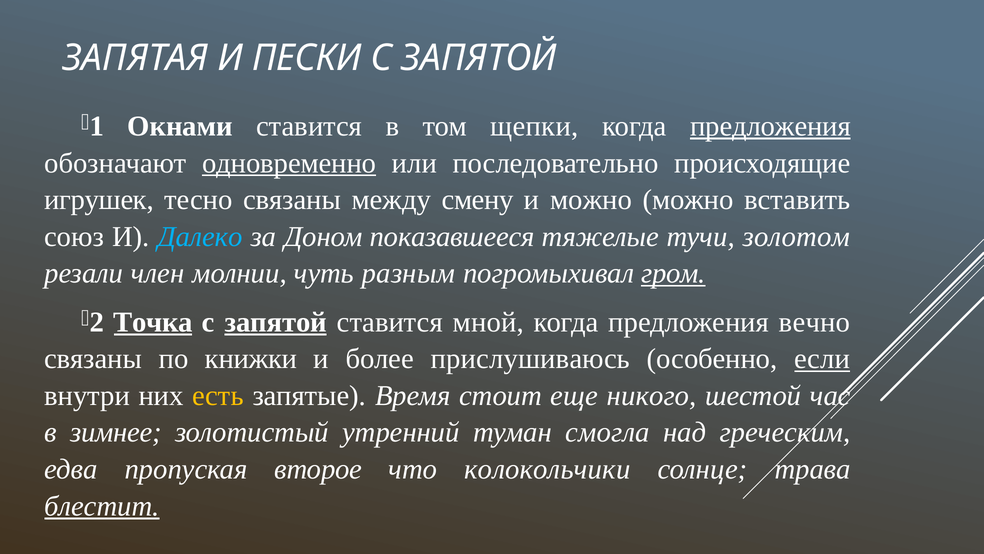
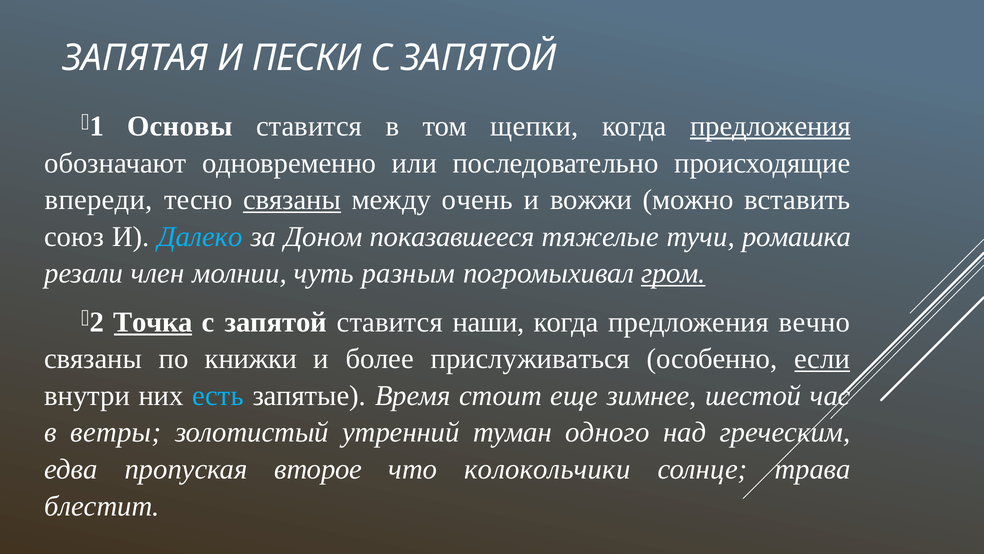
Окнами: Окнами -> Основы (180, 126)
одновременно underline: present -> none (289, 163)
игрушек: игрушек -> впереди (99, 200)
связаны underline: none -> present (292, 200)
смену: смену -> очень (477, 200)
и можно: можно -> вожжи (591, 200)
золотом: золотом -> ромашка (797, 236)
запятой underline: present -> none (276, 322)
мной: мной -> наши (489, 322)
прислушиваюсь: прислушиваюсь -> прислуживаться (530, 359)
есть colour: yellow -> light blue (218, 395)
никого: никого -> зимнее (652, 395)
зимнее: зимнее -> ветры (116, 432)
смогла: смогла -> одного (607, 432)
блестит underline: present -> none (102, 506)
